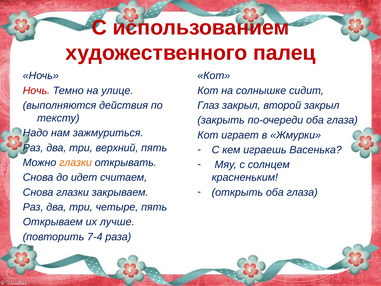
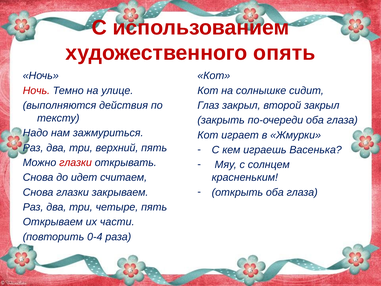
палец: палец -> опять (284, 53)
глазки colour: orange -> red (76, 162)
лучше: лучше -> части (117, 222)
7-4: 7-4 -> 0-4 (95, 237)
